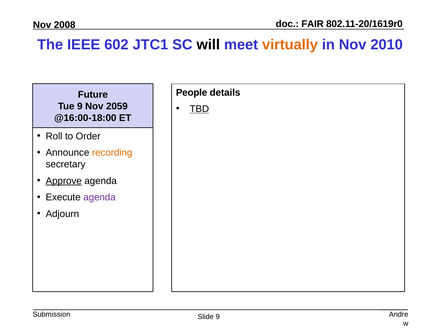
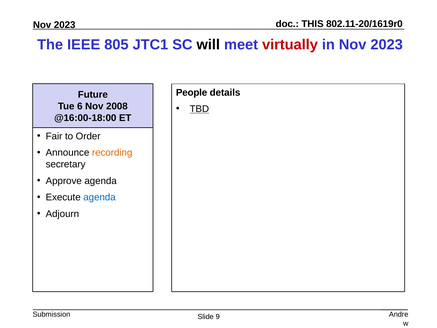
FAIR: FAIR -> THIS (313, 24)
2008: 2008 -> 2023 (65, 25)
602: 602 -> 805 (116, 45)
virtually colour: orange -> red (290, 45)
in Nov 2010: 2010 -> 2023 (387, 45)
Tue 9: 9 -> 6 (80, 106)
2059: 2059 -> 2008 (117, 106)
Roll: Roll -> Fair (54, 136)
Approve underline: present -> none (64, 181)
agenda colour: purple -> blue (100, 197)
